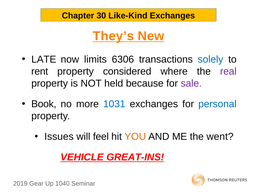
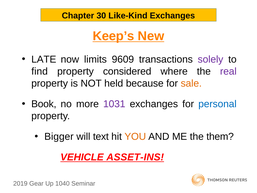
They’s: They’s -> Keep’s (113, 36)
6306: 6306 -> 9609 (123, 59)
solely colour: blue -> purple (211, 59)
rent: rent -> find (40, 71)
sale colour: purple -> orange (191, 83)
1031 colour: blue -> purple (114, 104)
Issues: Issues -> Bigger (59, 137)
feel: feel -> text (101, 137)
went: went -> them (220, 137)
GREAT-INS: GREAT-INS -> ASSET-INS (135, 157)
